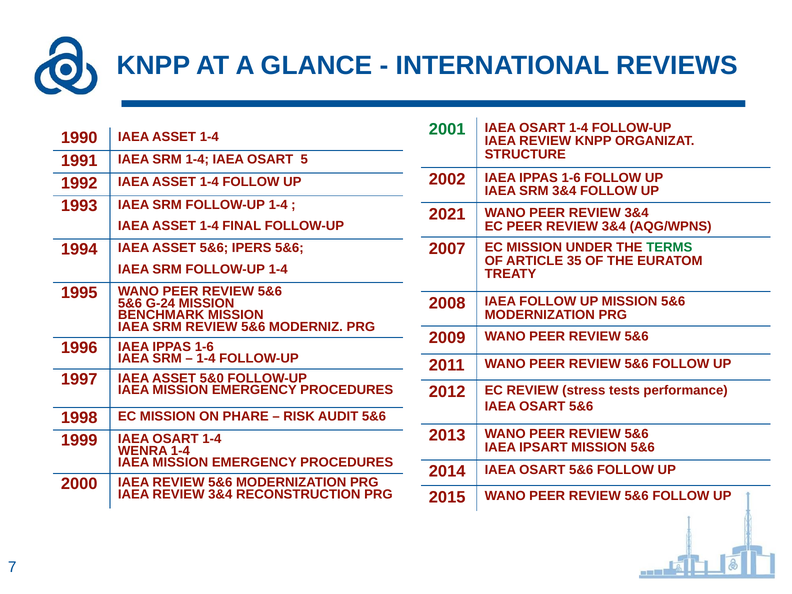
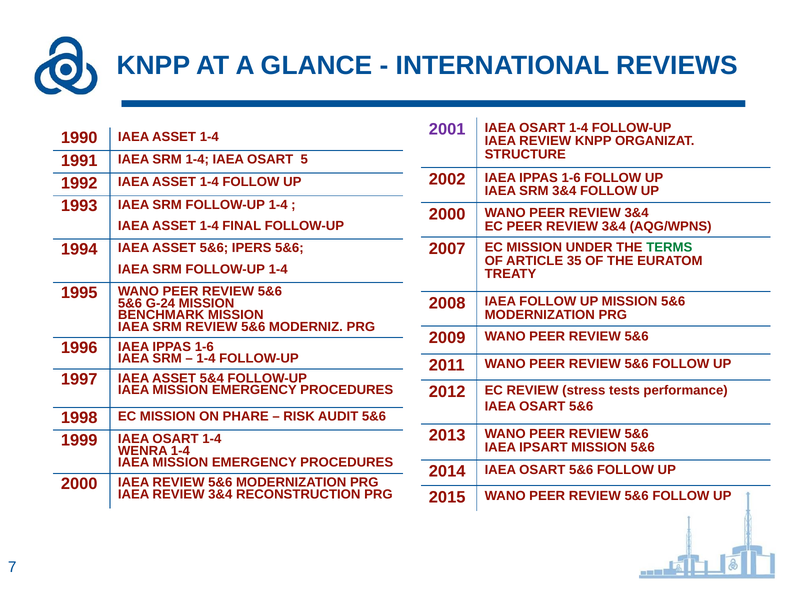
2001 colour: green -> purple (447, 129)
2021: 2021 -> 2000 (447, 214)
5&0: 5&0 -> 5&4 (212, 378)
